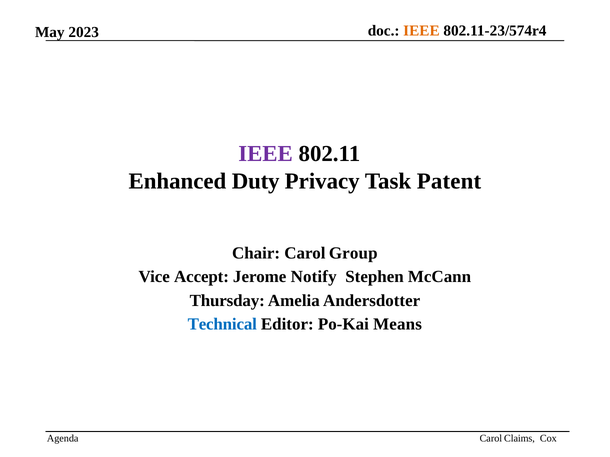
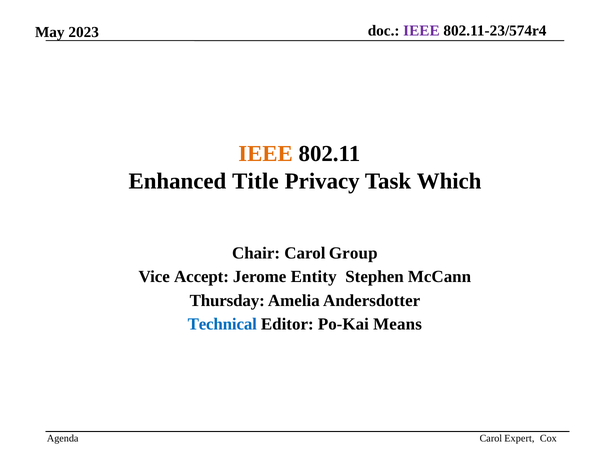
IEEE colour: orange -> purple (421, 31)
IEEE colour: purple -> orange (266, 154)
Duty: Duty -> Title (255, 181)
Patent: Patent -> Which (449, 181)
Notify: Notify -> Entity (314, 277)
Claims: Claims -> Expert (519, 439)
